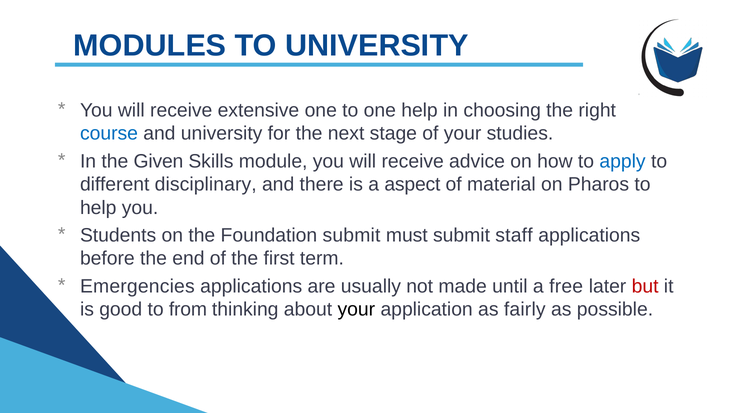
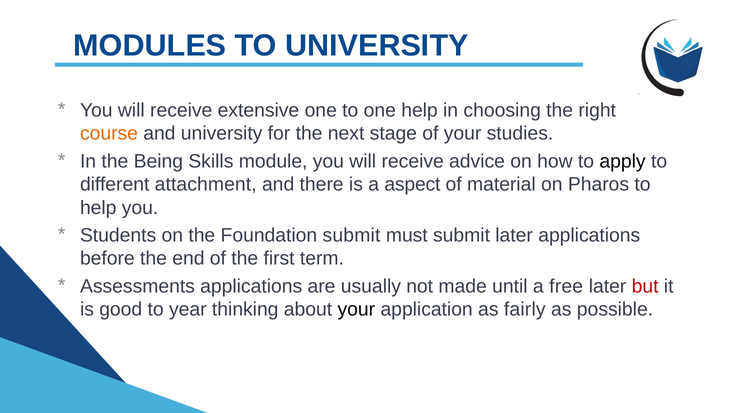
course colour: blue -> orange (109, 134)
Given: Given -> Being (158, 161)
apply colour: blue -> black (623, 161)
disciplinary: disciplinary -> attachment (206, 184)
submit staff: staff -> later (514, 235)
Emergencies: Emergencies -> Assessments (137, 286)
from: from -> year (188, 309)
